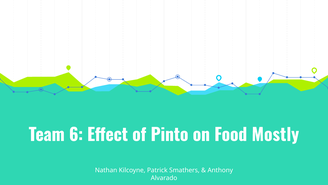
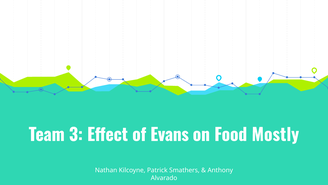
6: 6 -> 3 (76, 135)
Pinto: Pinto -> Evans (170, 135)
